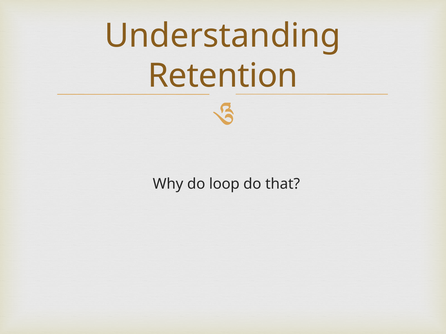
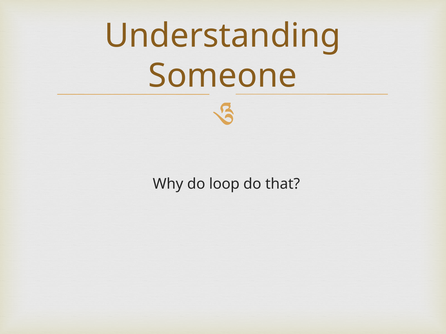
Retention: Retention -> Someone (223, 76)
